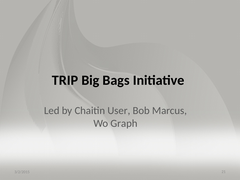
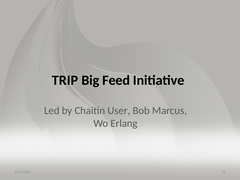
Bags: Bags -> Feed (116, 80)
Graph: Graph -> Erlang (124, 123)
